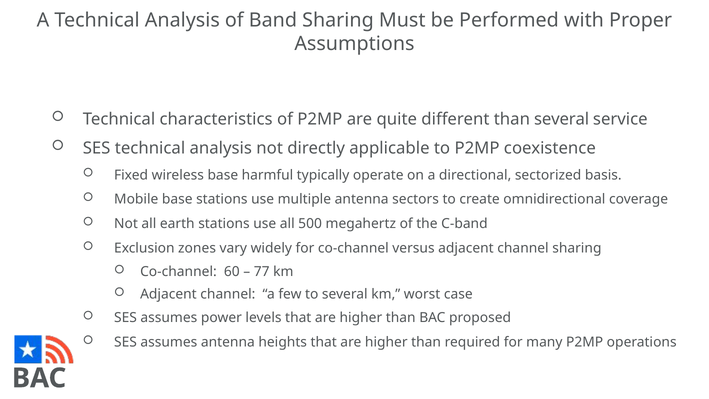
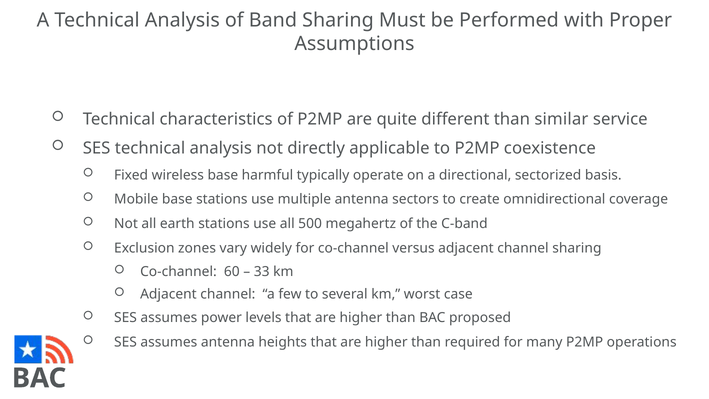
than several: several -> similar (561, 119)
77: 77 -> 33 (262, 272)
